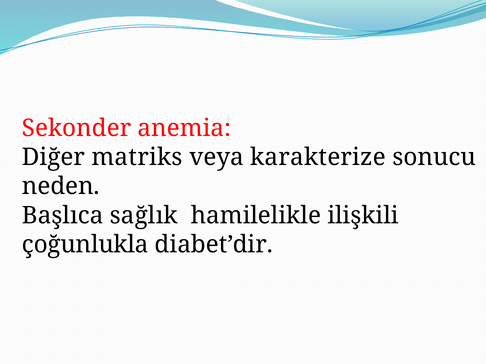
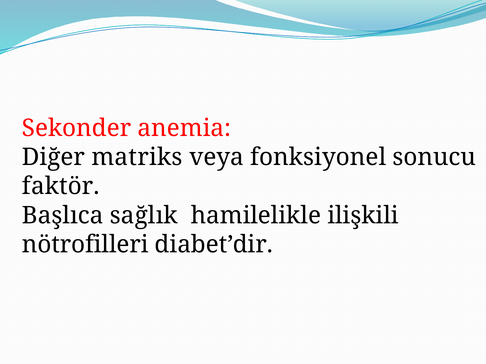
karakterize: karakterize -> fonksiyonel (318, 157)
neden: neden -> faktör (61, 187)
çoğunlukla: çoğunlukla -> nötrofilleri (85, 245)
